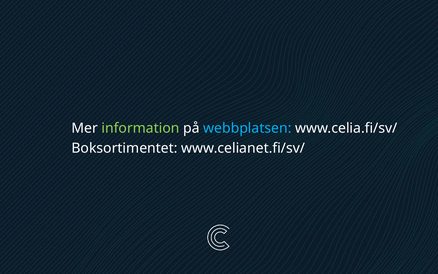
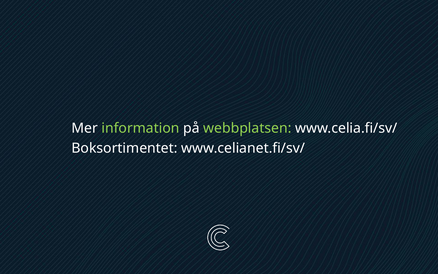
webbplatsen colour: light blue -> light green (247, 128)
